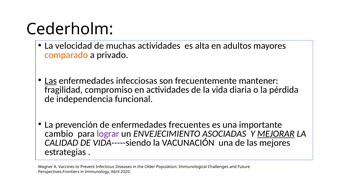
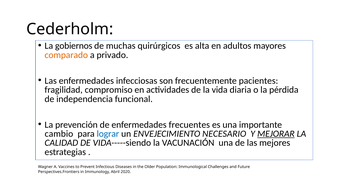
velocidad: velocidad -> gobiernos (74, 46)
muchas actividades: actividades -> quirúrgicos (159, 46)
Las underline: present -> none (51, 81)
mantener: mantener -> pacientes (258, 81)
lograr colour: purple -> blue (108, 134)
ASOCIADAS: ASOCIADAS -> NECESARIO (224, 134)
